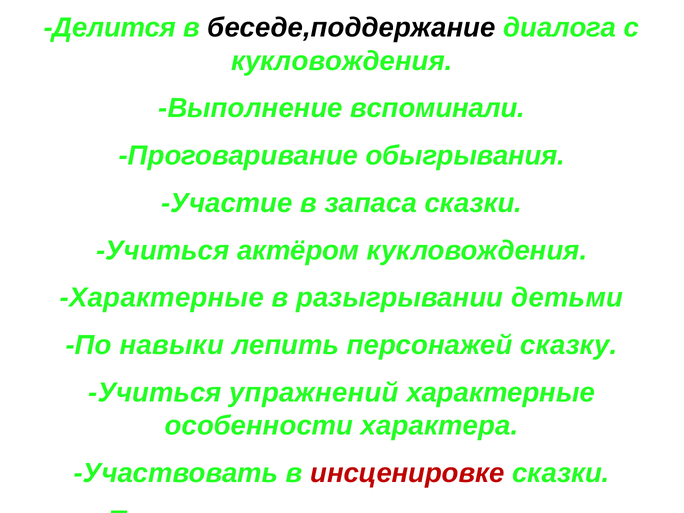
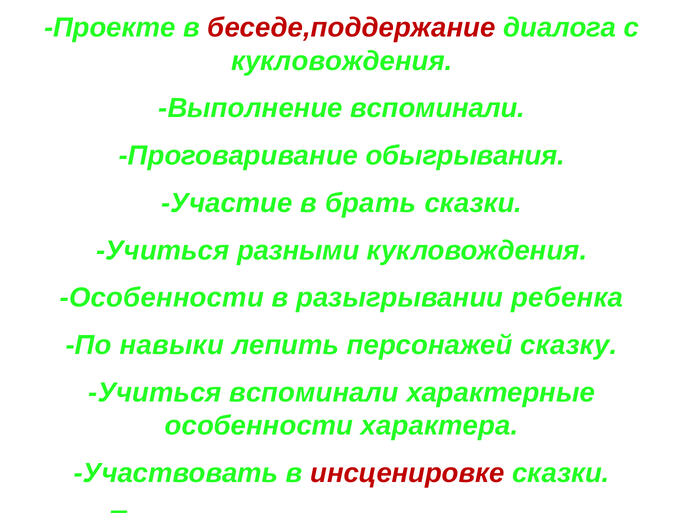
Делится: Делится -> Проекте (110, 28)
беседе,поддержание colour: black -> red (351, 28)
запаса: запаса -> брать (371, 203)
актёром: актёром -> разными (298, 250)
Характерные: Характерные -> Особенности (162, 298)
детьми: детьми -> ребенка (567, 298)
Учиться упражнений: упражнений -> вспоминали (314, 393)
